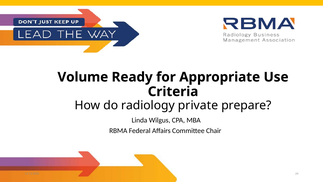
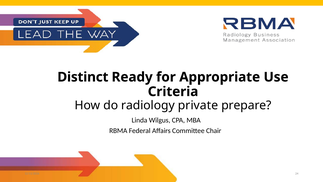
Volume: Volume -> Distinct (83, 77)
